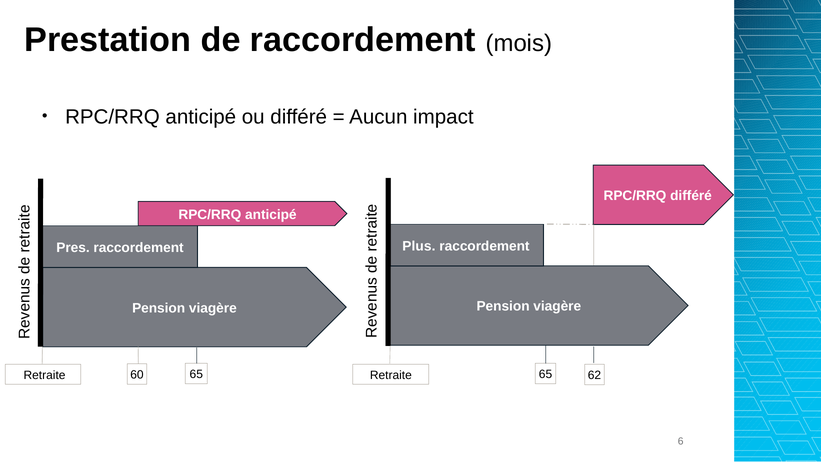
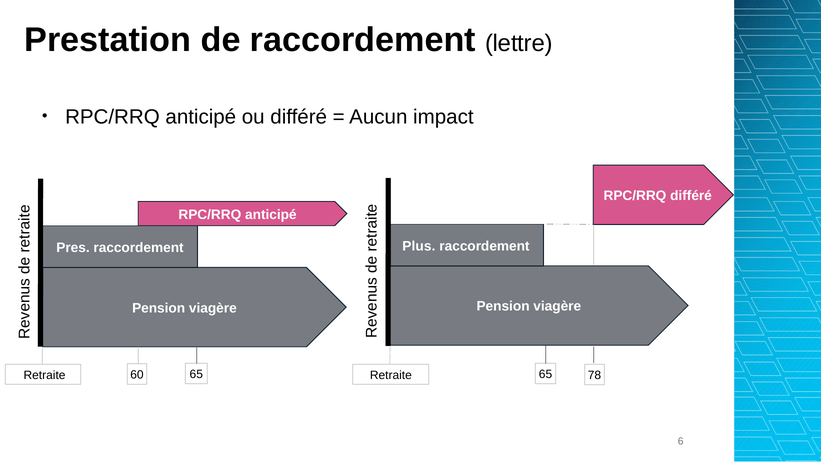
mois: mois -> lettre (519, 43)
62: 62 -> 78 (594, 375)
